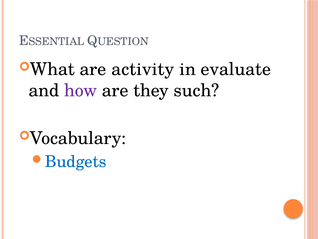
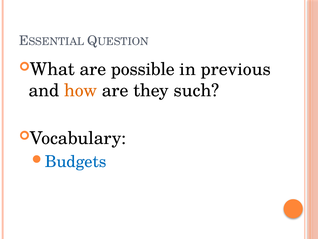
activity: activity -> possible (143, 69)
evaluate: evaluate -> previous (236, 69)
how colour: purple -> orange (81, 90)
